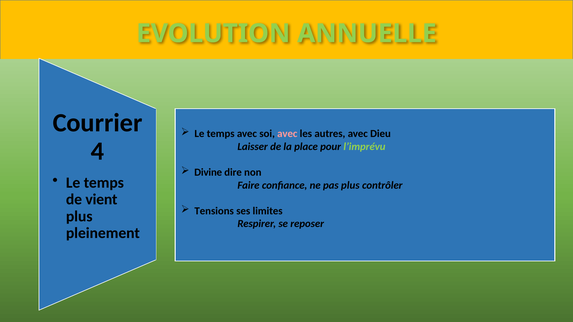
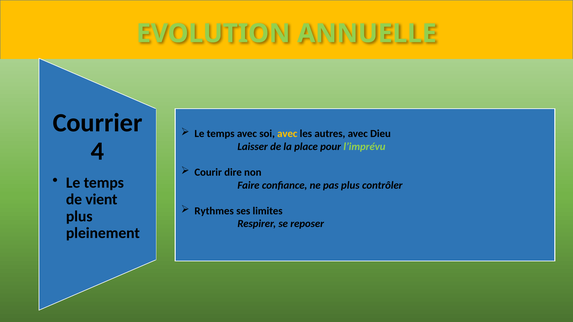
avec colour: pink -> yellow (287, 134)
Divine: Divine -> Courir (208, 172)
Tensions: Tensions -> Rythmes (214, 211)
